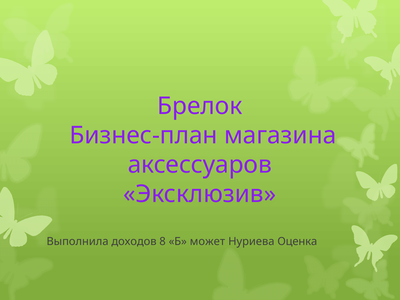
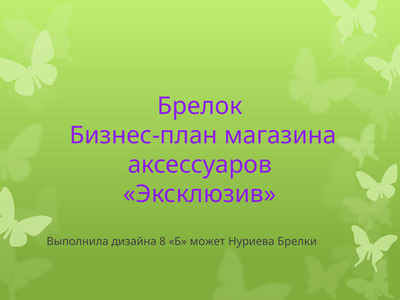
доходов: доходов -> дизайна (134, 241)
Оценка: Оценка -> Брелки (297, 241)
